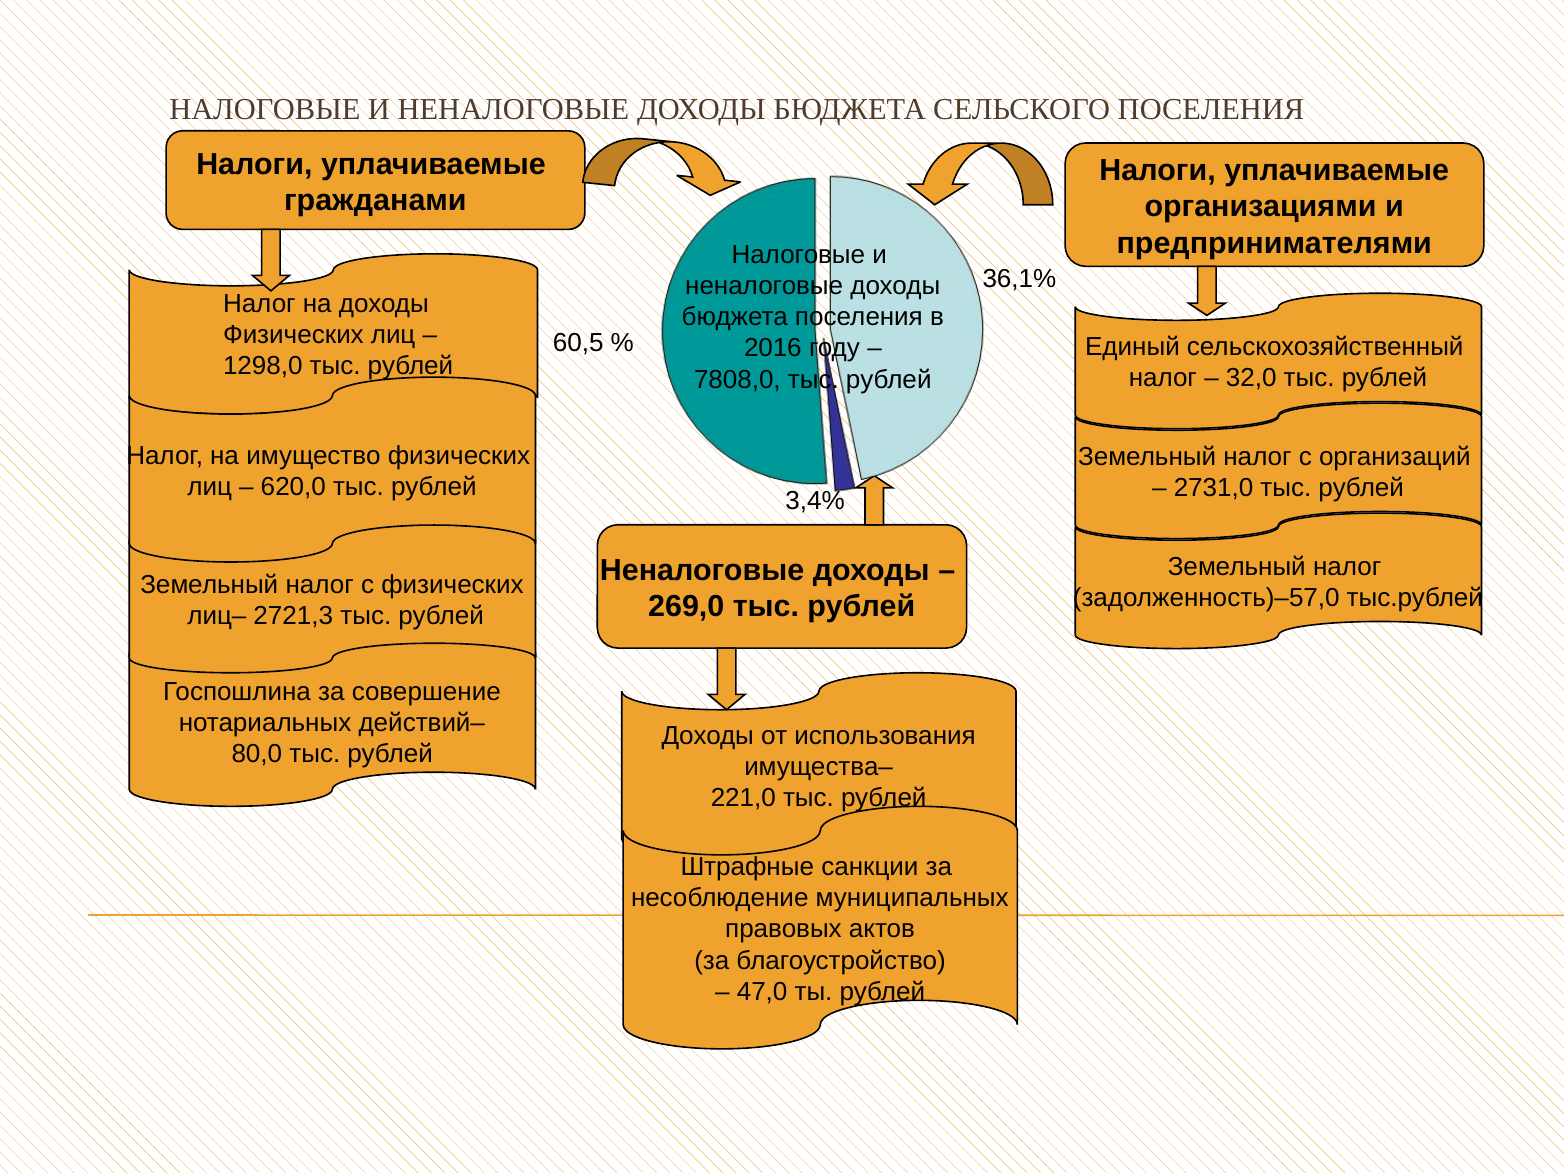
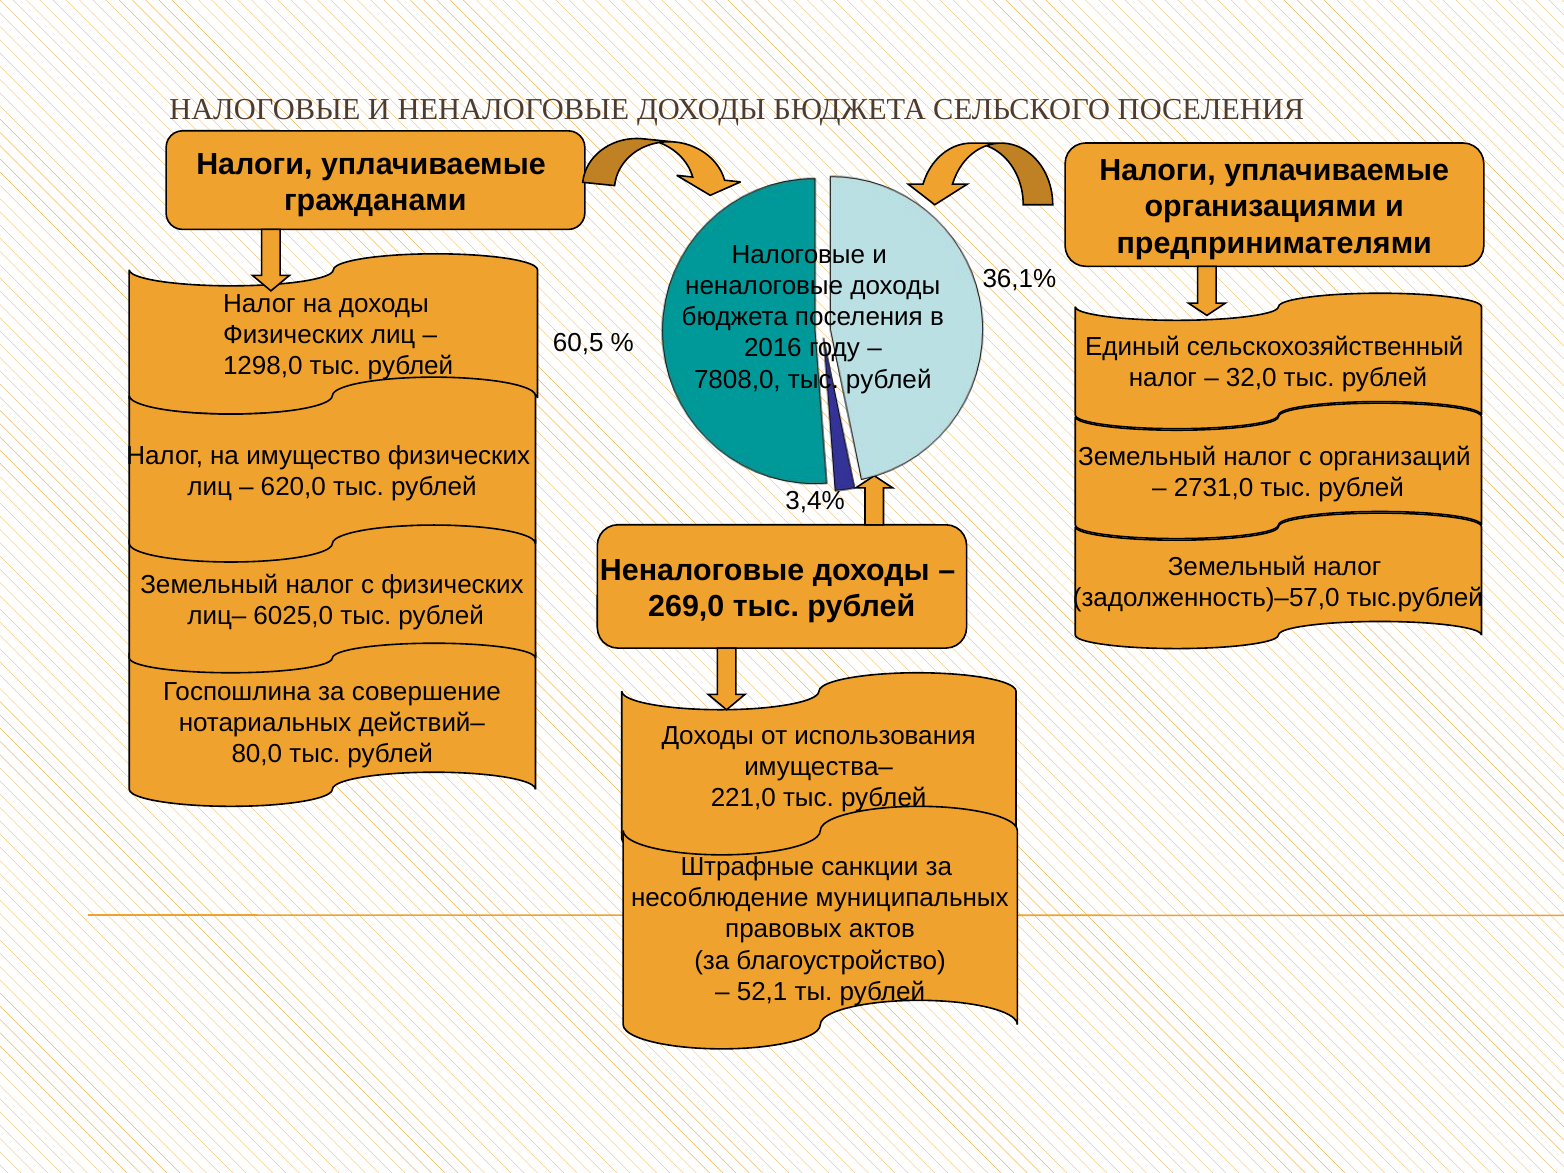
2721,3: 2721,3 -> 6025,0 (293, 616)
47,0: 47,0 -> 52,1 (762, 992)
